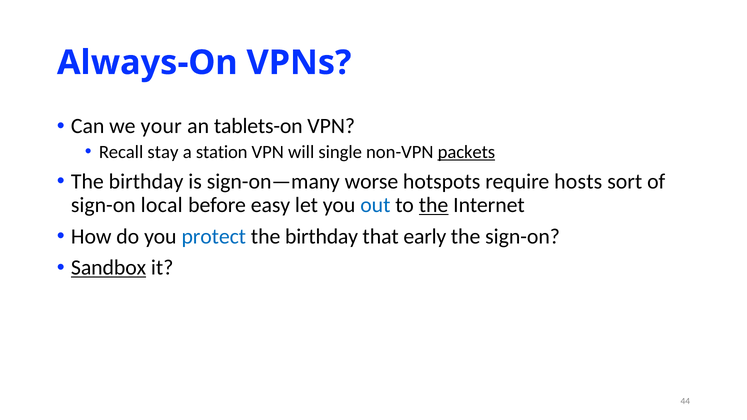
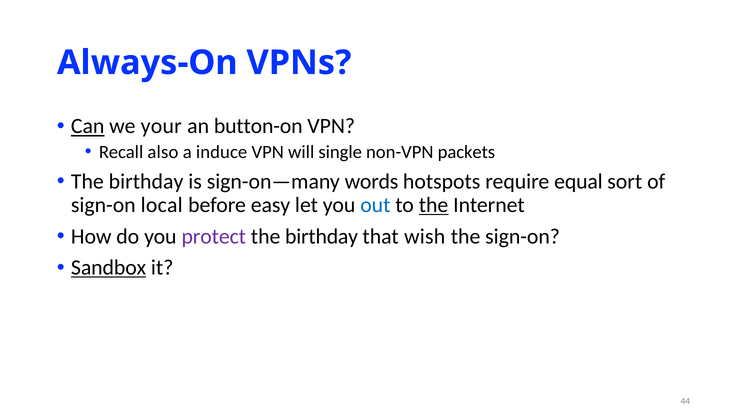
Can underline: none -> present (88, 126)
tablets-on: tablets-on -> button-on (258, 126)
stay: stay -> also (163, 152)
station: station -> induce (222, 152)
packets underline: present -> none (466, 152)
worse: worse -> words (372, 182)
hosts: hosts -> equal (578, 182)
protect colour: blue -> purple (214, 237)
early: early -> wish (425, 237)
